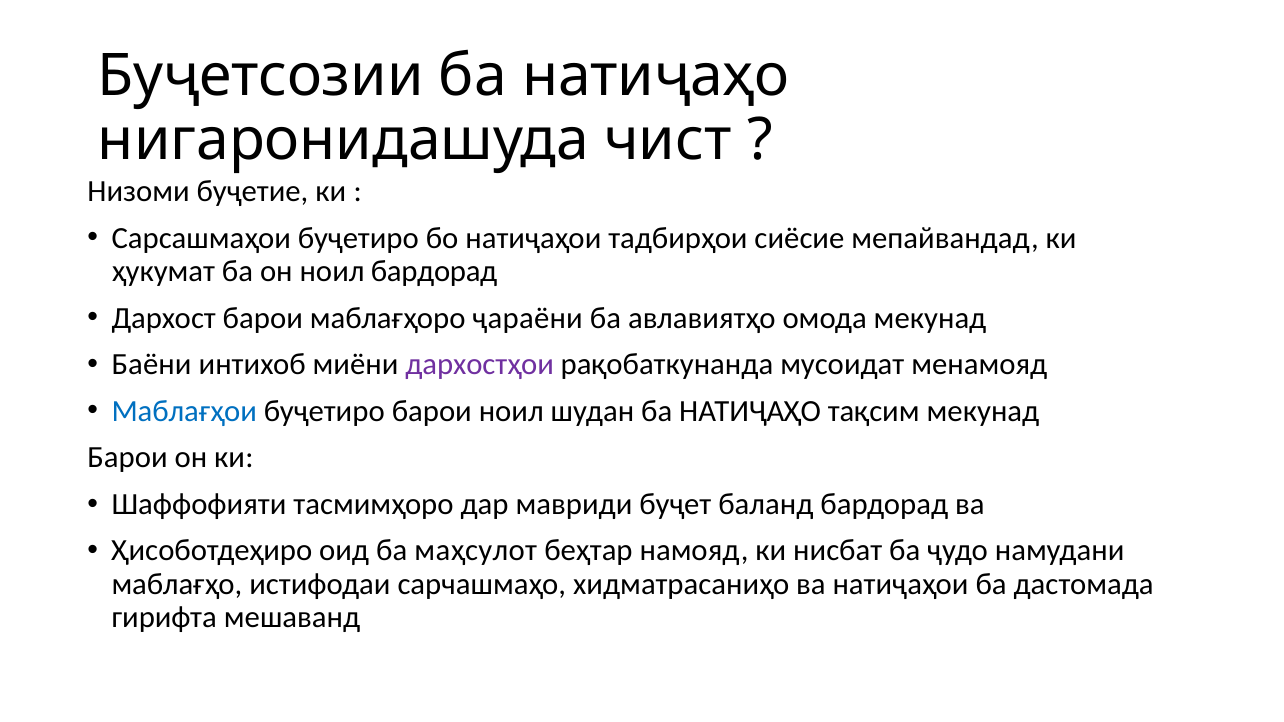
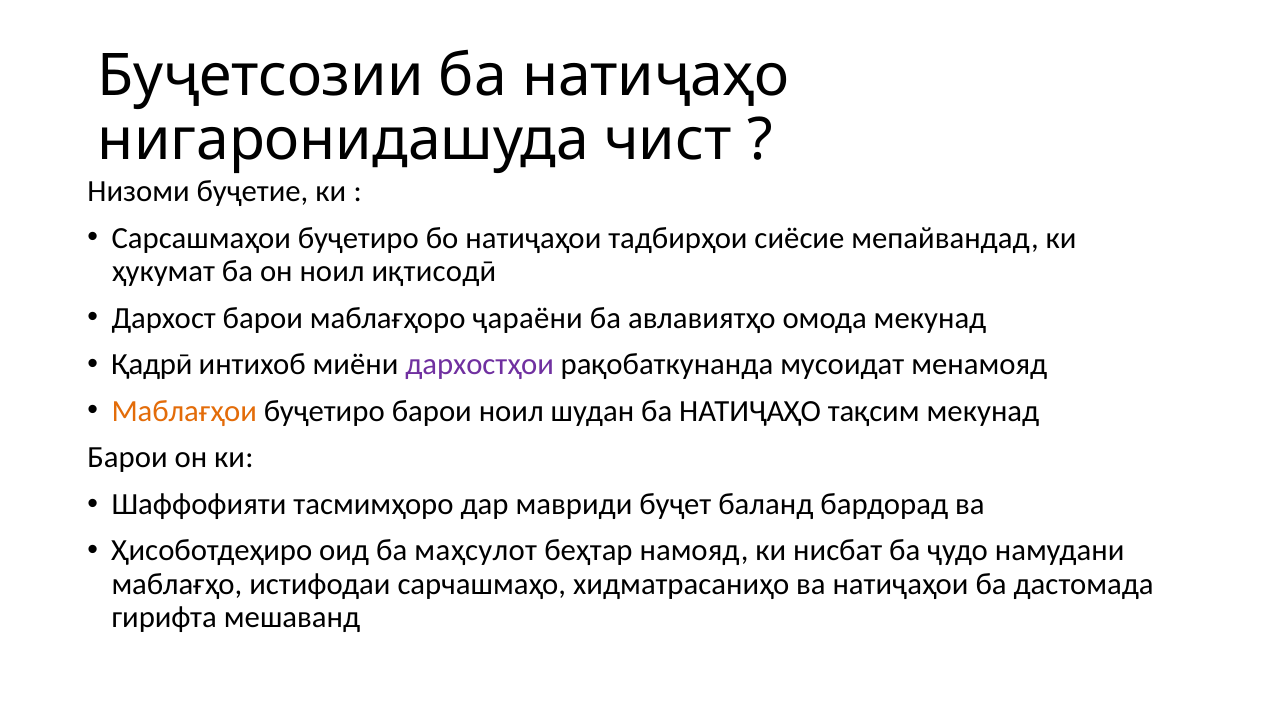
ноил бардорад: бардорад -> иқтисодӣ (434, 271)
Баёни: Баёни -> Қадрӣ (152, 365)
Маблағҳои colour: blue -> orange (184, 411)
